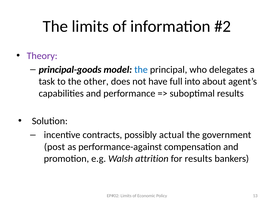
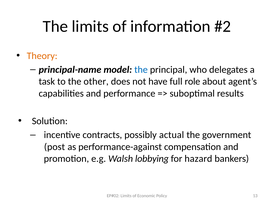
Theory colour: purple -> orange (42, 56)
principal-goods: principal-goods -> principal-name (70, 70)
into: into -> role (192, 82)
attrition: attrition -> lobbying (152, 159)
for results: results -> hazard (198, 159)
